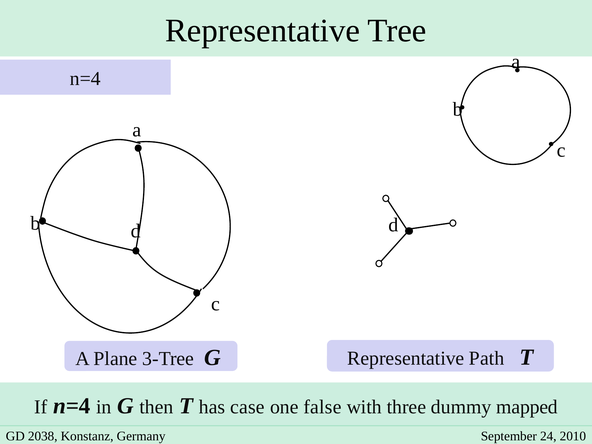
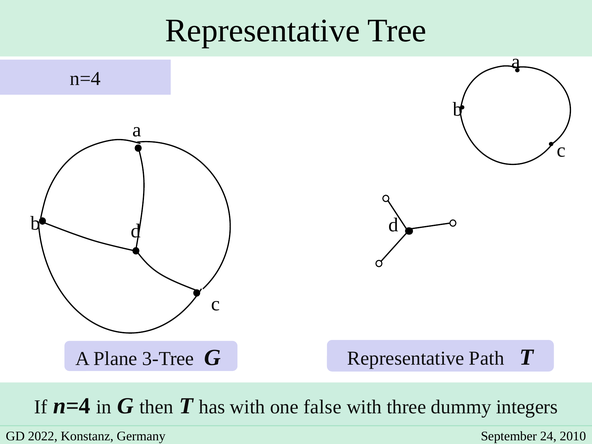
has case: case -> with (248, 407)
mapped: mapped -> integers (527, 407)
2038: 2038 -> 2022 (43, 436)
